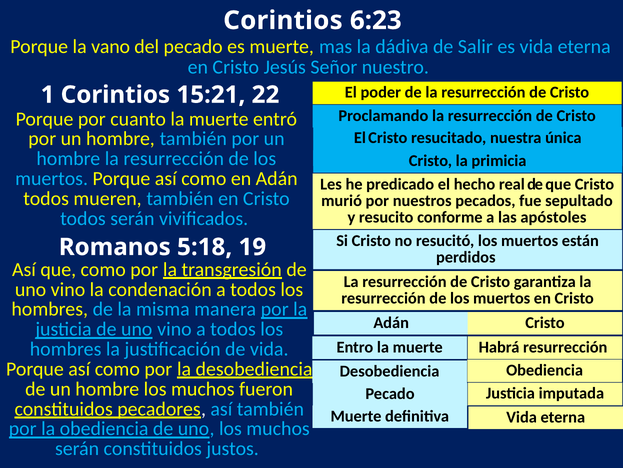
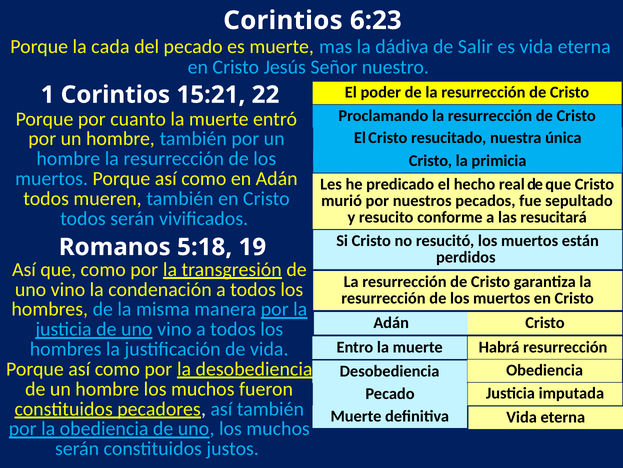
vano: vano -> cada (110, 47)
apóstoles: apóstoles -> resucitará (554, 217)
